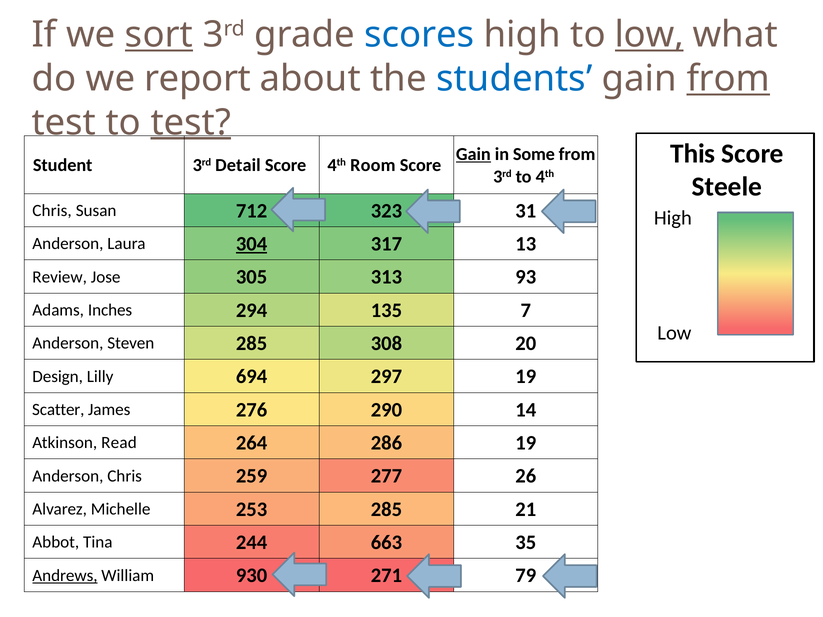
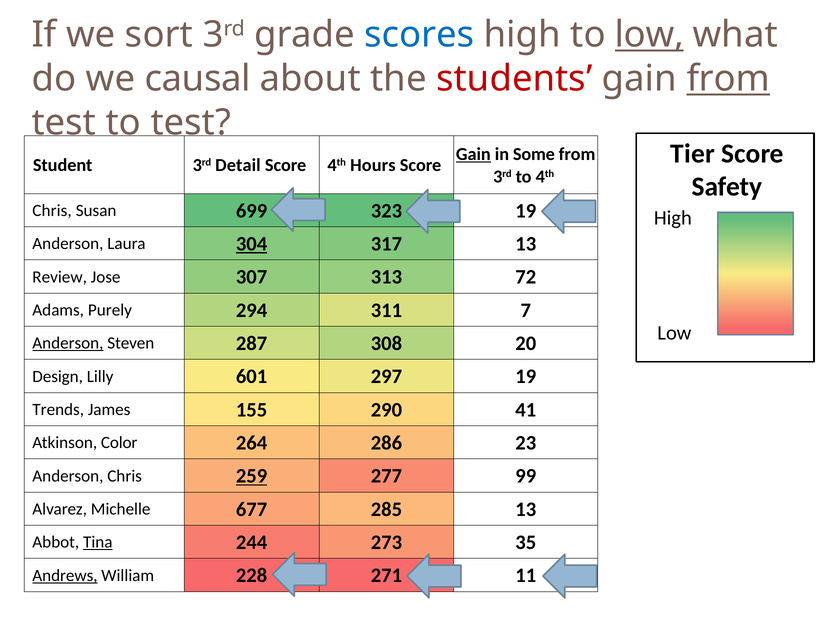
sort underline: present -> none (159, 35)
report: report -> causal (198, 79)
students colour: blue -> red (514, 79)
test underline: present -> none (191, 123)
This: This -> Tier (693, 154)
Room: Room -> Hours (373, 165)
Steele: Steele -> Safety (727, 187)
712: 712 -> 699 (252, 211)
323 31: 31 -> 19 (526, 211)
305: 305 -> 307 (252, 277)
93: 93 -> 72 (526, 277)
Inches: Inches -> Purely (110, 310)
135: 135 -> 311 (386, 310)
Anderson underline: none -> present (68, 343)
Steven 285: 285 -> 287 (252, 344)
694: 694 -> 601 (252, 377)
Scatter: Scatter -> Trends (58, 410)
276: 276 -> 155 (252, 410)
14: 14 -> 41 (526, 410)
Read: Read -> Color (119, 443)
286 19: 19 -> 23 (526, 443)
259 underline: none -> present (252, 476)
26: 26 -> 99 (526, 476)
253: 253 -> 677 (252, 509)
285 21: 21 -> 13 (526, 509)
Tina underline: none -> present (98, 543)
663: 663 -> 273 (386, 543)
930: 930 -> 228 (252, 576)
79: 79 -> 11 (526, 576)
